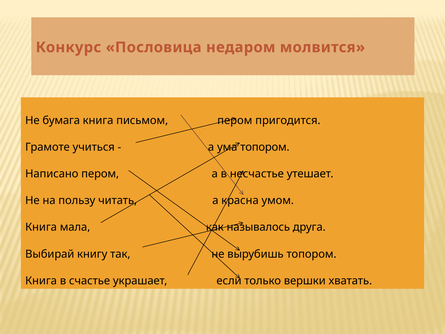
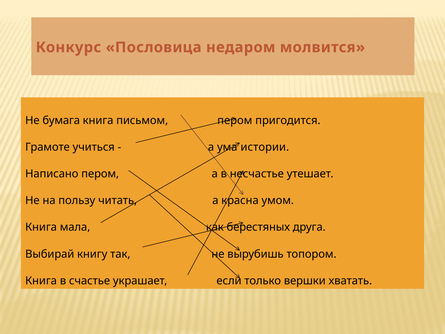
ума топором: топором -> истории (265, 147)
называлось: называлось -> берестяных (258, 227)
